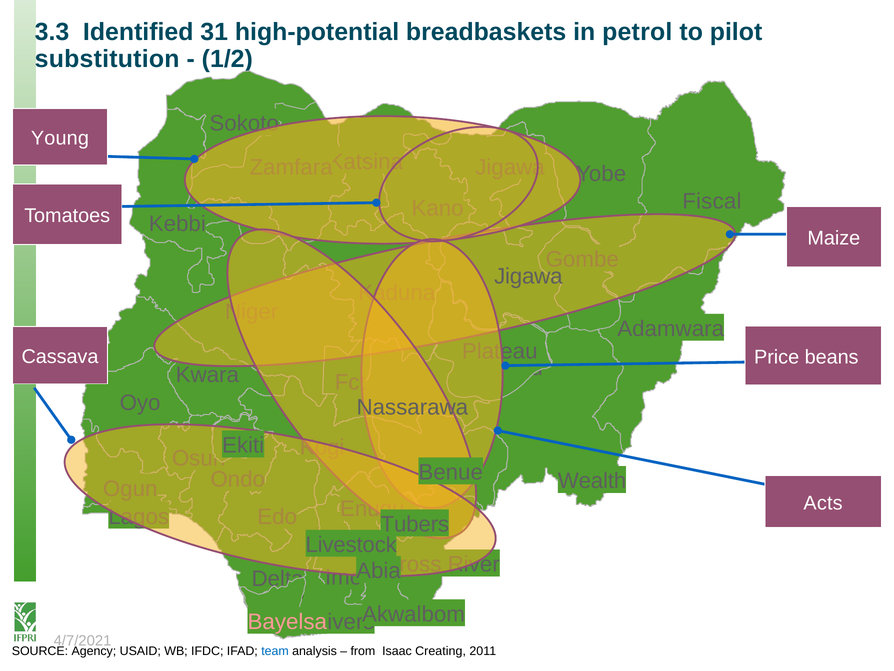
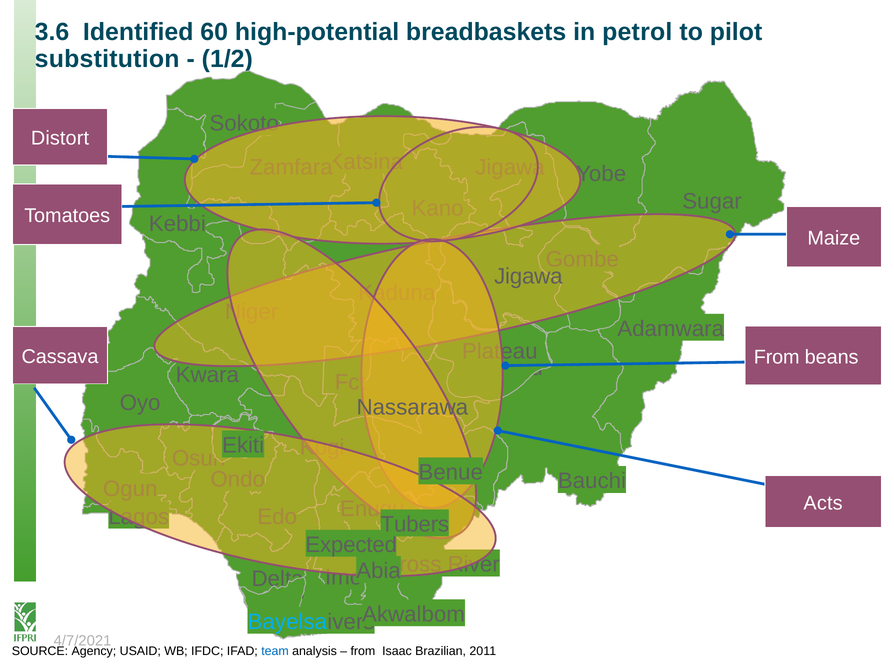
3.3: 3.3 -> 3.6 (52, 32)
31: 31 -> 60 (214, 32)
Young: Young -> Distort (60, 138)
Fiscal: Fiscal -> Sugar (712, 201)
Price: Price -> From (777, 357)
Wealth: Wealth -> Bauchi (592, 481)
Livestock: Livestock -> Expected (351, 544)
Bayelsa colour: pink -> light blue (287, 621)
Creating: Creating -> Brazilian (441, 650)
